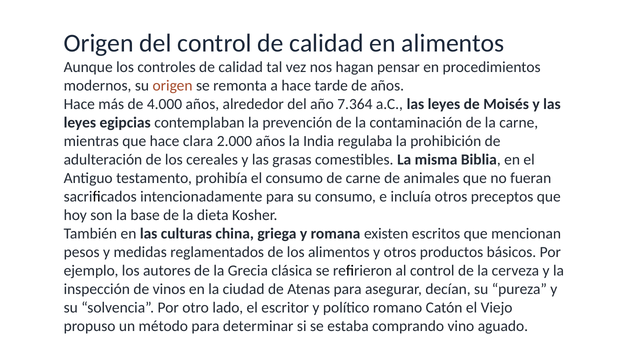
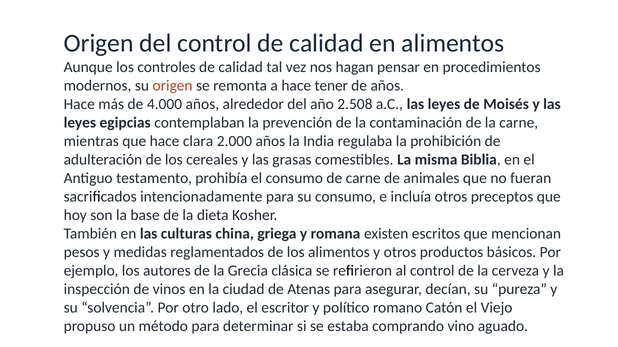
tarde: tarde -> tener (331, 86)
7.364: 7.364 -> 2.508 (355, 104)
